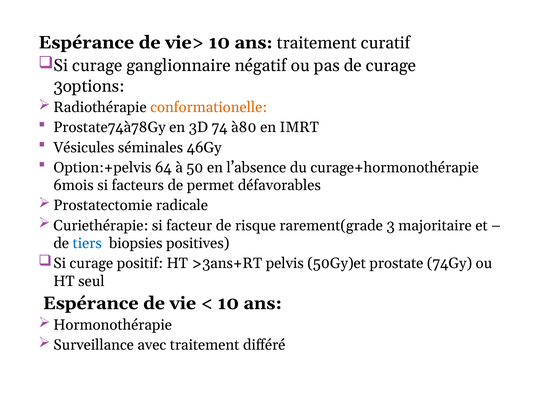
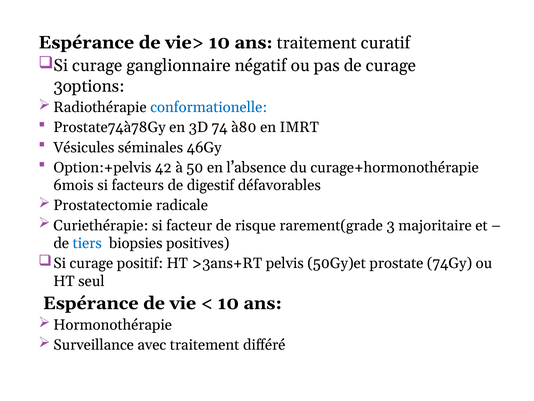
conformationelle colour: orange -> blue (209, 107)
64: 64 -> 42 (163, 167)
permet: permet -> digestif (211, 185)
